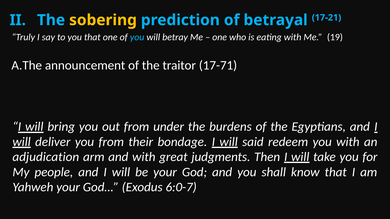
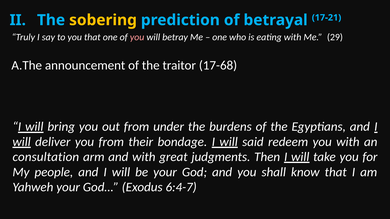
you colour: light blue -> pink (137, 37)
19: 19 -> 29 (335, 37)
17-71: 17-71 -> 17-68 (218, 65)
adjudication: adjudication -> consultation (46, 157)
6:0-7: 6:0-7 -> 6:4-7 (181, 187)
